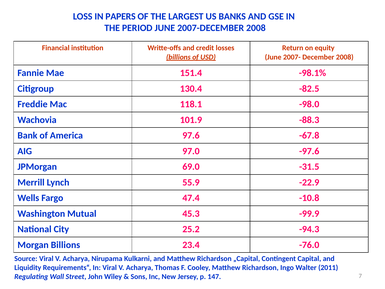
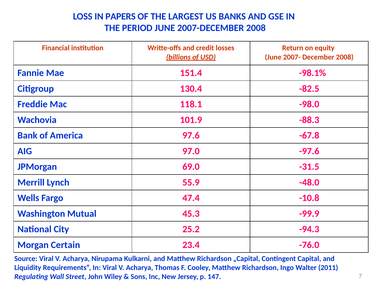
-22.9: -22.9 -> -48.0 (309, 182)
Morgan Billions: Billions -> Certain (65, 245)
